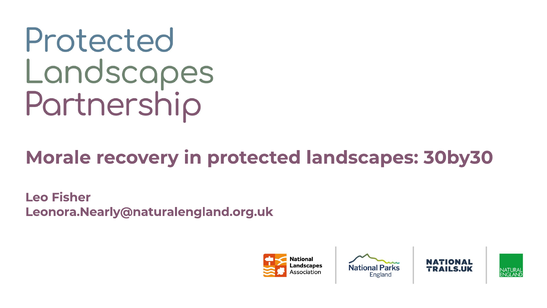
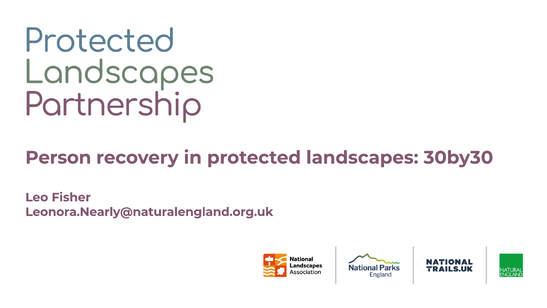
Morale: Morale -> Person (58, 157)
